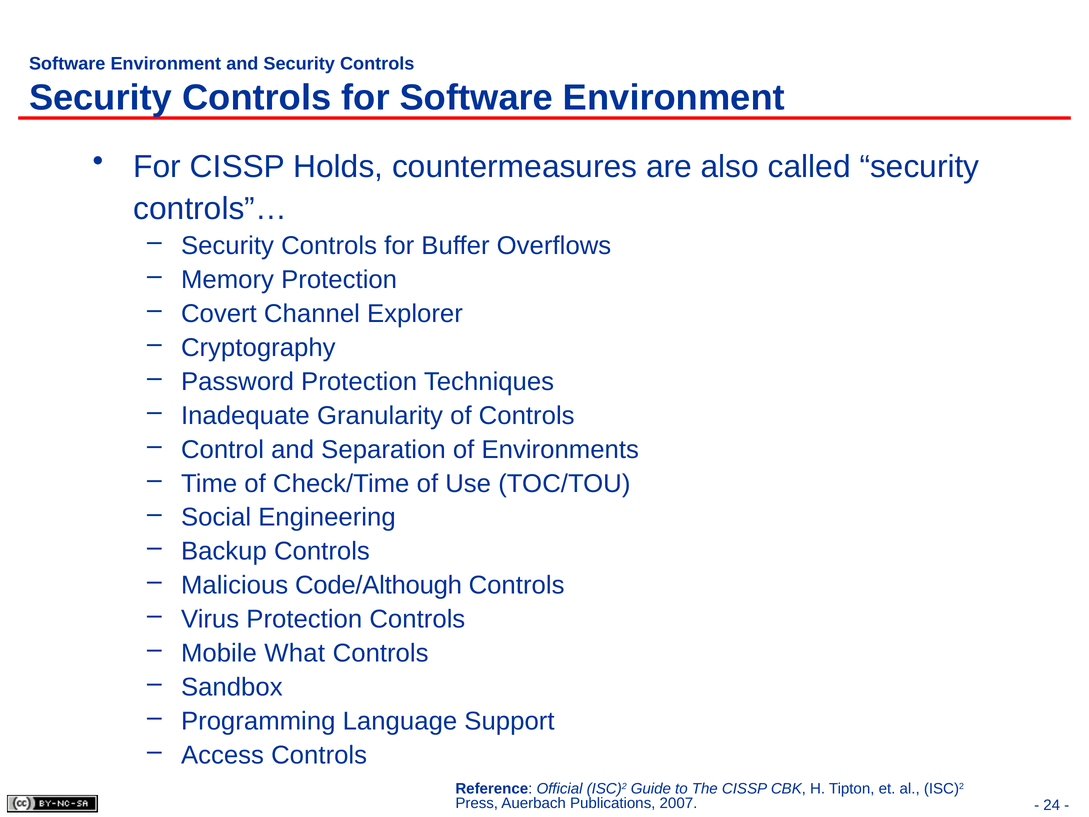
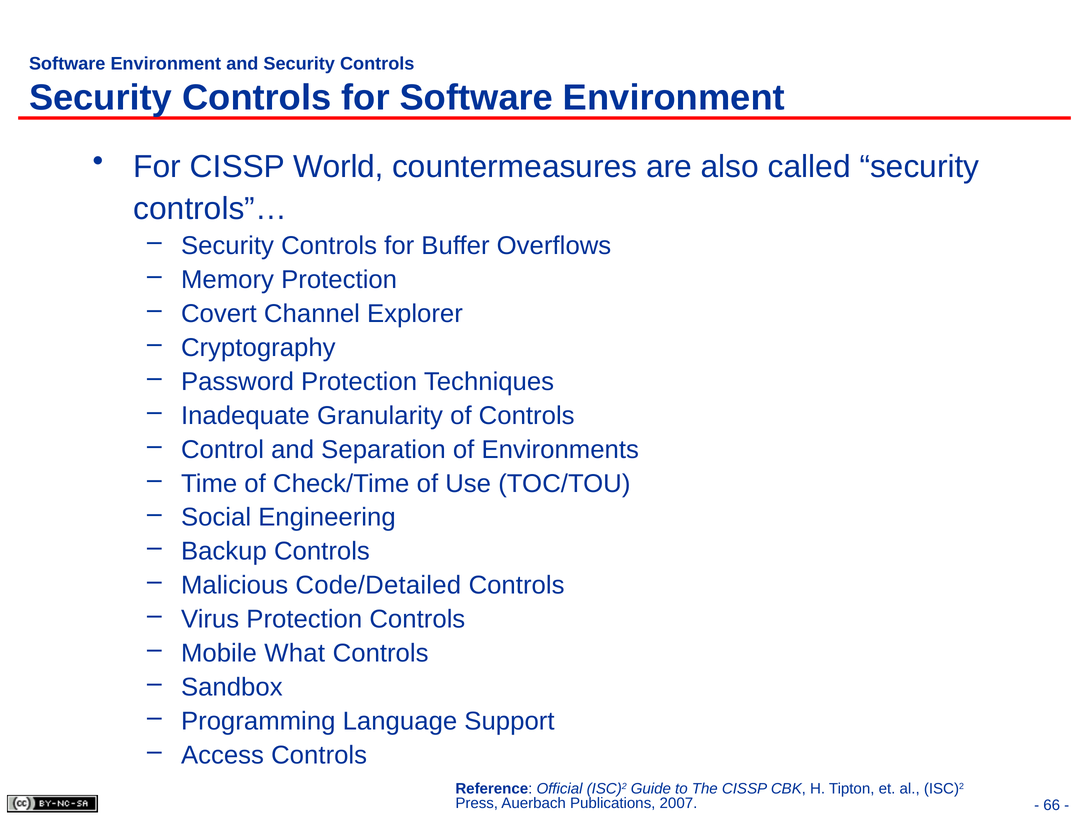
Holds: Holds -> World (338, 167)
Code/Although: Code/Although -> Code/Detailed (378, 585)
24: 24 -> 66 (1052, 805)
